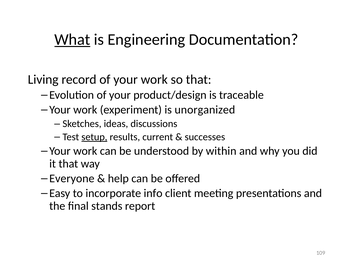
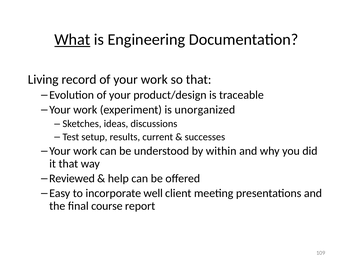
setup underline: present -> none (94, 137)
Everyone: Everyone -> Reviewed (72, 178)
info: info -> well (153, 193)
stands: stands -> course (107, 206)
